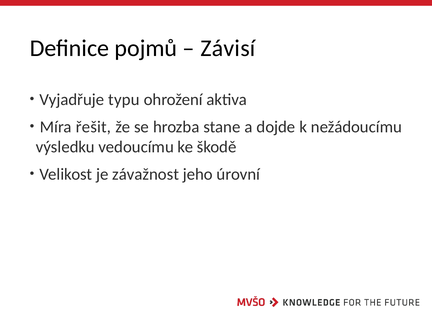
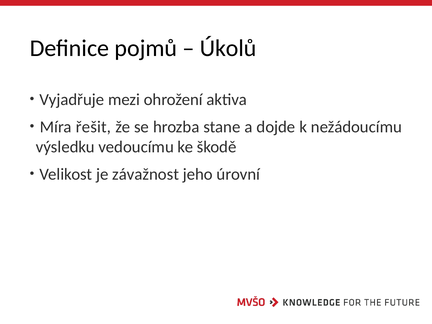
Závisí: Závisí -> Úkolů (228, 48)
typu: typu -> mezi (124, 100)
